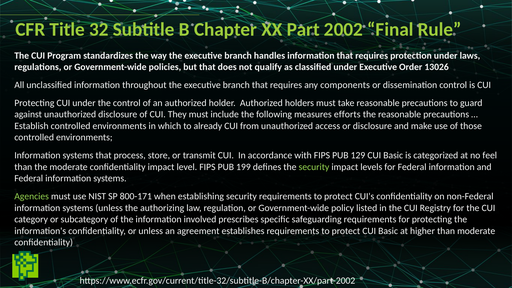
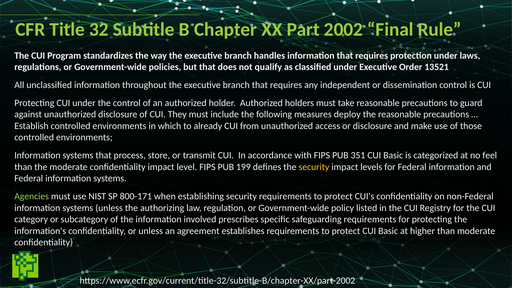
13026: 13026 -> 13521 (437, 67)
components: components -> independent (345, 85)
efforts: efforts -> deploy (347, 114)
129: 129 -> 351 (358, 155)
security colour: light green -> yellow (314, 167)
